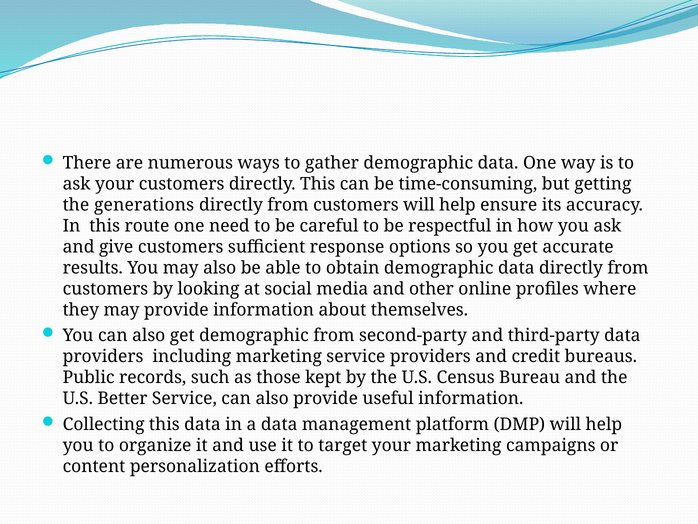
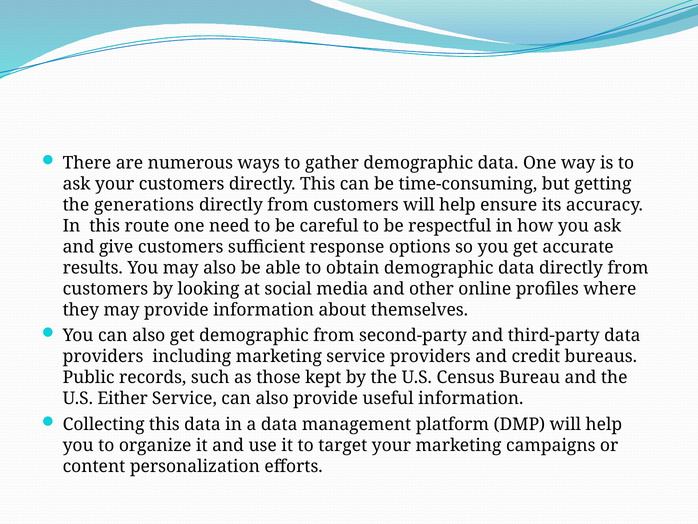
Better: Better -> Either (123, 398)
